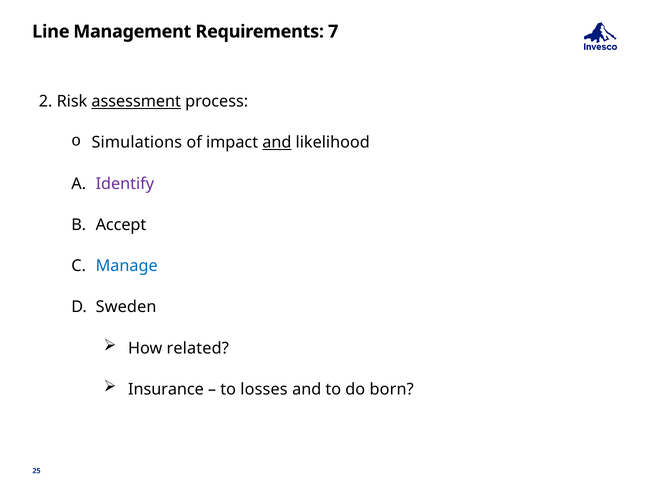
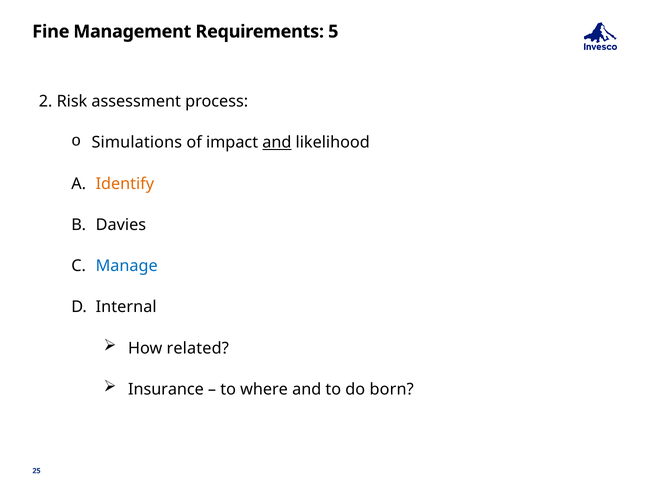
Line: Line -> Fine (51, 32)
7: 7 -> 5 (333, 32)
assessment underline: present -> none (136, 101)
Identify colour: purple -> orange (125, 184)
Accept: Accept -> Davies (121, 225)
Sweden: Sweden -> Internal (126, 307)
losses: losses -> where (264, 389)
